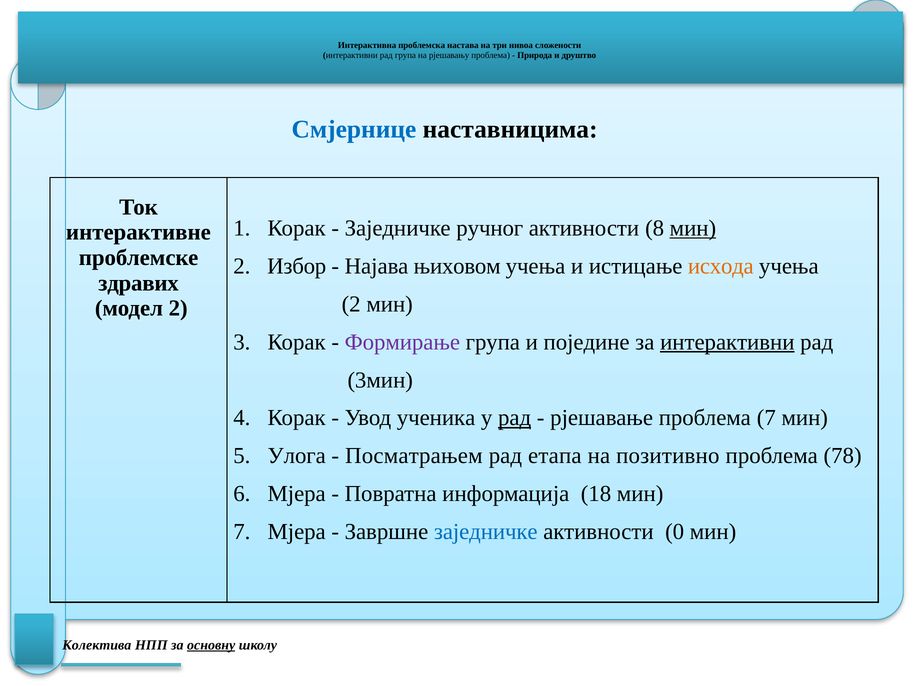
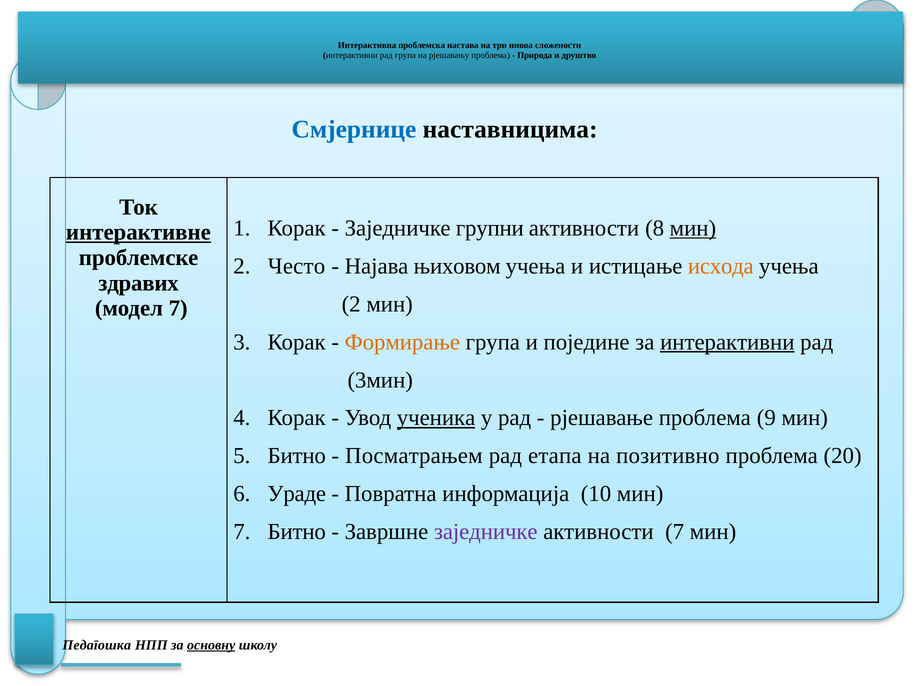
ручног: ручног -> групни (490, 228)
интерактивне underline: none -> present (138, 232)
Избор: Избор -> Често (297, 266)
модел 2: 2 -> 7 (178, 308)
Формирање colour: purple -> orange (402, 342)
ученика underline: none -> present (436, 418)
рад underline: present -> none (515, 418)
проблема 7: 7 -> 9 (766, 418)
5 Улога: Улога -> Битно (297, 456)
78: 78 -> 20 (843, 456)
Мјера: Мјера -> Ураде (297, 493)
18: 18 -> 10 (596, 493)
Мјера: Мјера -> Битно (297, 531)
заједничке colour: blue -> purple (486, 531)
активности 0: 0 -> 7 (675, 531)
Колектива: Колектива -> Педагошка (97, 644)
